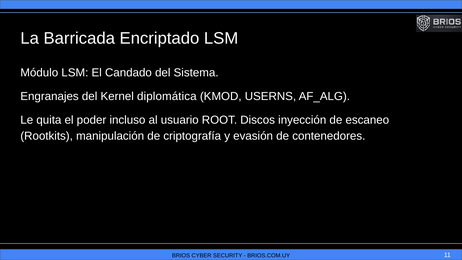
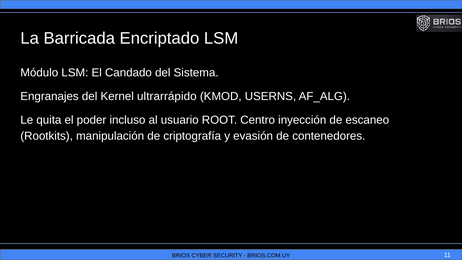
diplomática: diplomática -> ultrarrápido (167, 96)
Discos: Discos -> Centro (258, 120)
